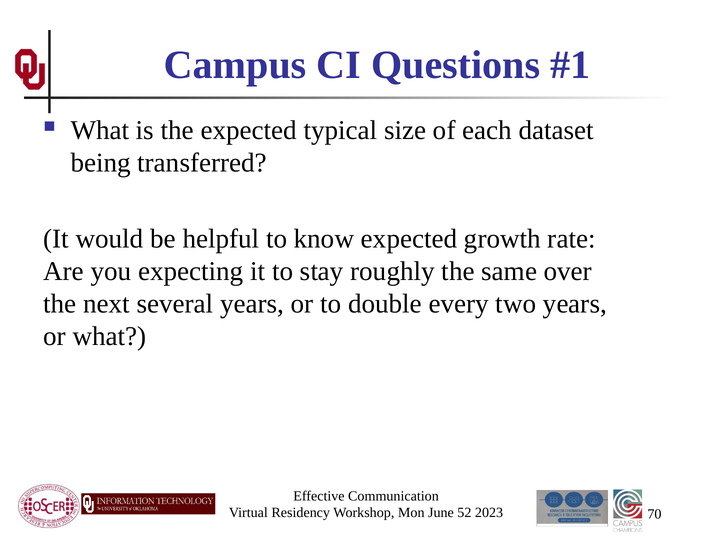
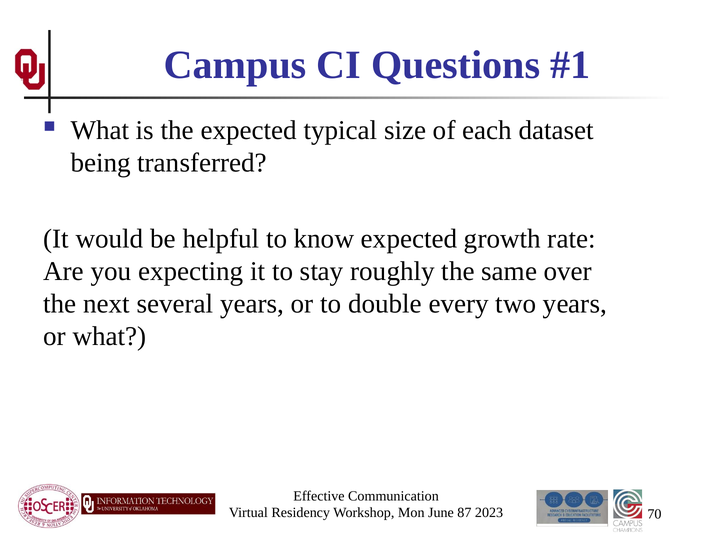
52: 52 -> 87 (464, 513)
